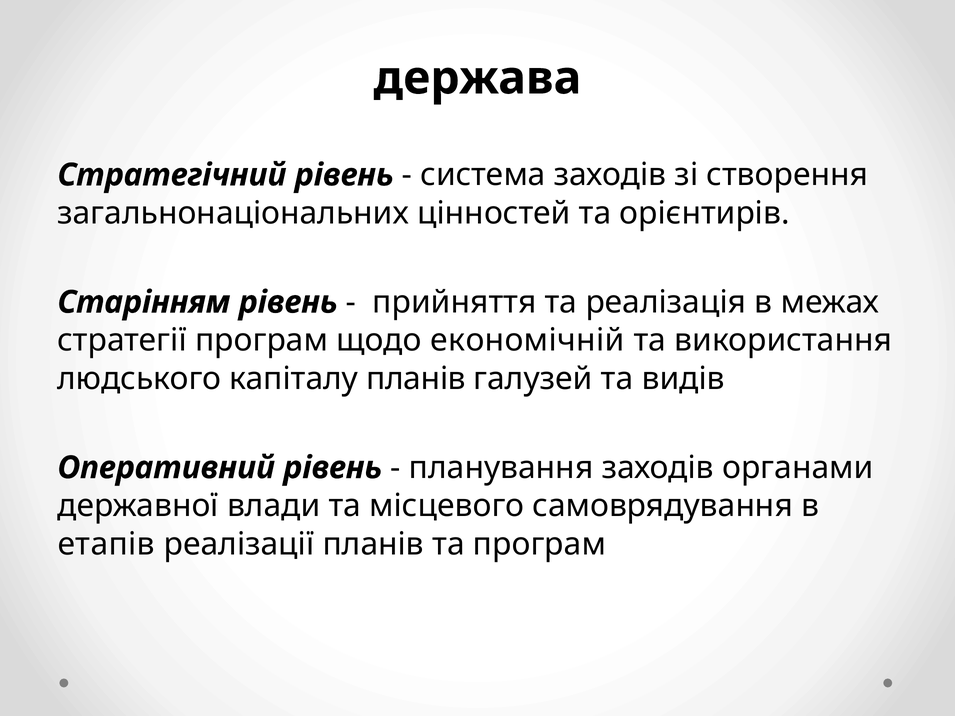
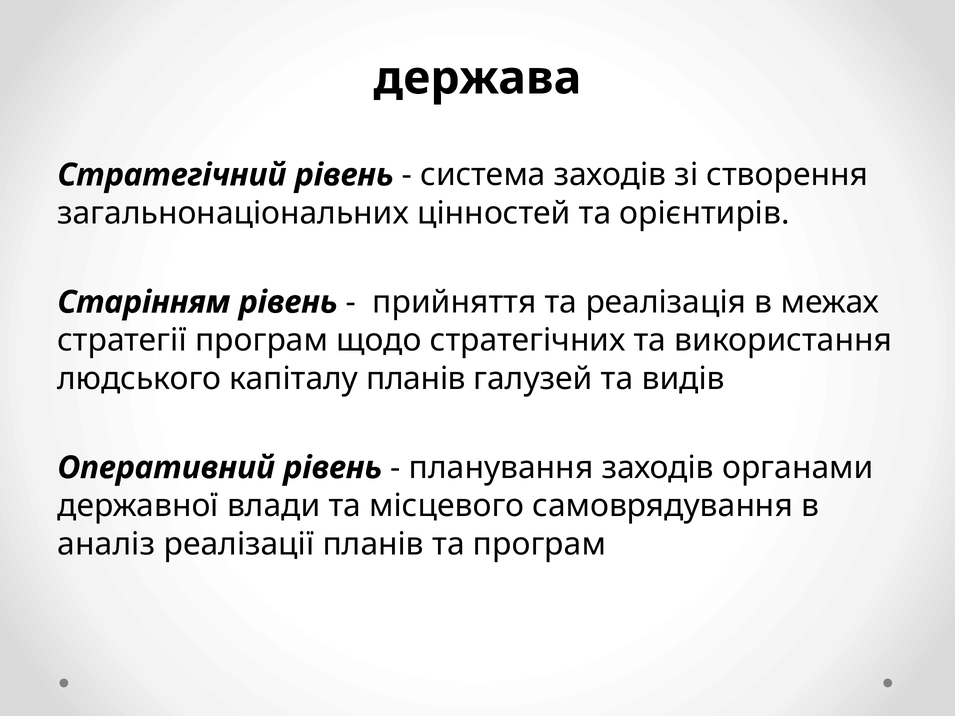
економічній: економічній -> стратегічних (528, 341)
етапів: етапів -> аналіз (106, 544)
